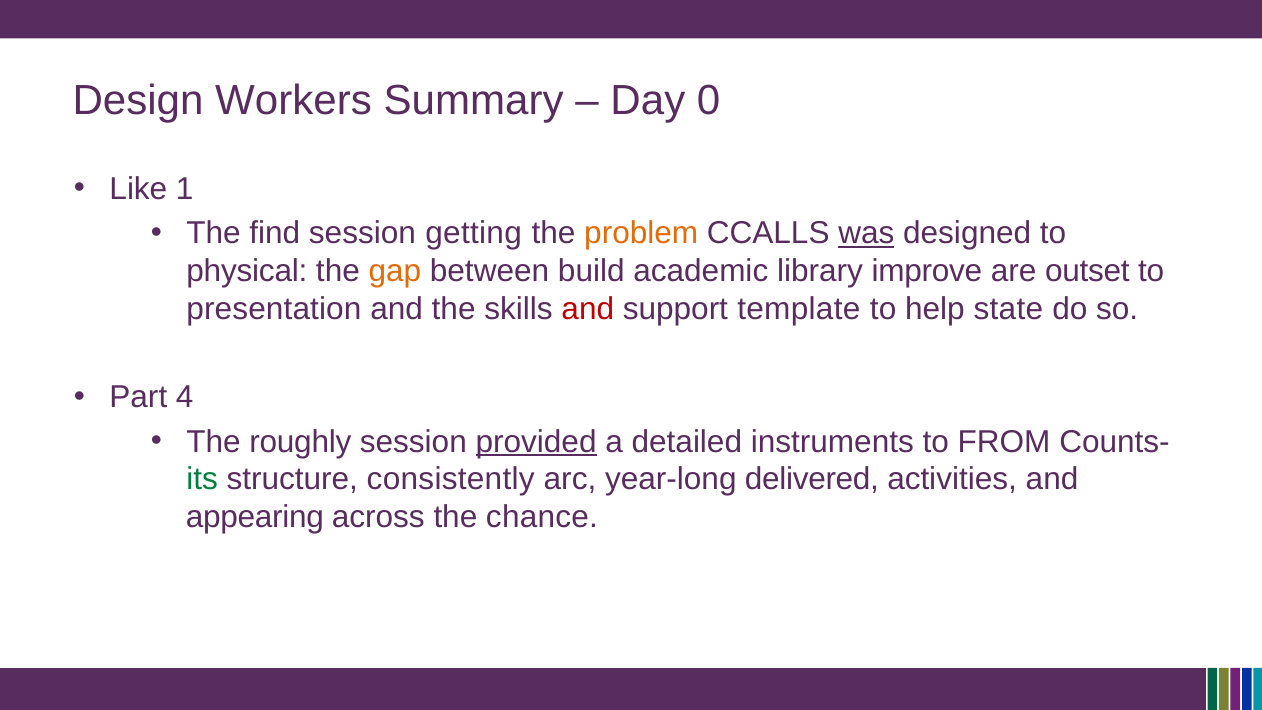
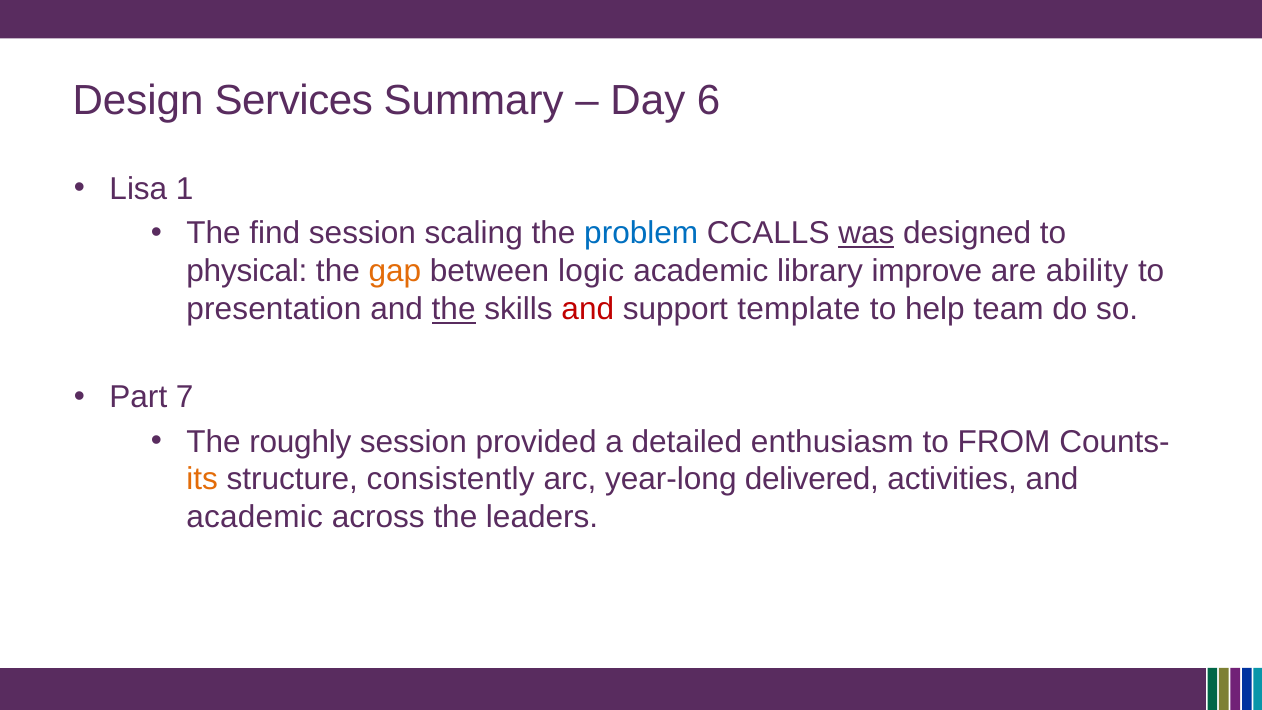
Workers: Workers -> Services (294, 101)
0: 0 -> 6 (709, 101)
Like: Like -> Lisa (138, 189)
getting: getting -> scaling (474, 233)
problem colour: orange -> blue (641, 233)
build: build -> logic (591, 271)
outset: outset -> ability (1087, 271)
the underline: none -> present (454, 309)
state: state -> team (1009, 309)
4: 4 -> 7 (185, 397)
provided underline: present -> none (536, 442)
instruments: instruments -> enthusiasm (832, 442)
its colour: green -> orange (202, 479)
appearing: appearing -> academic (255, 517)
chance: chance -> leaders (542, 517)
